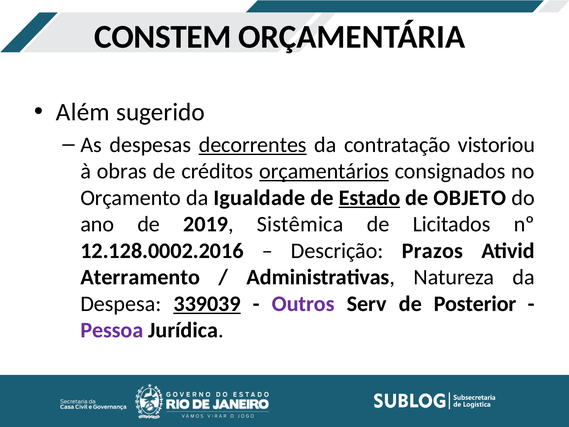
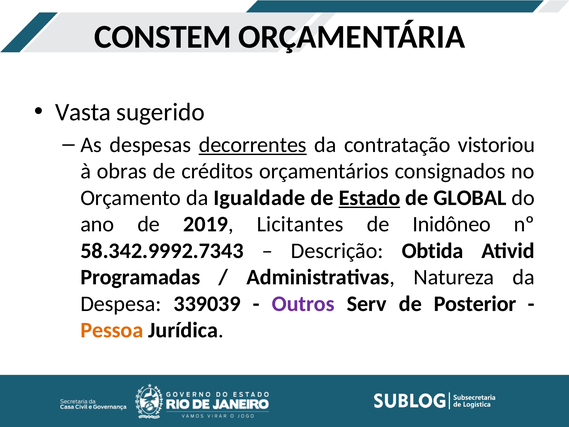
Além: Além -> Vasta (83, 112)
orçamentários underline: present -> none (324, 171)
OBJETO: OBJETO -> GLOBAL (470, 198)
Sistêmica: Sistêmica -> Licitantes (300, 224)
Licitados: Licitados -> Inidôneo (452, 224)
12.128.0002.2016: 12.128.0002.2016 -> 58.342.9992.7343 (162, 251)
Prazos: Prazos -> Obtida (433, 251)
Aterramento: Aterramento -> Programadas (140, 277)
339039 underline: present -> none (207, 304)
Pessoa colour: purple -> orange (112, 330)
